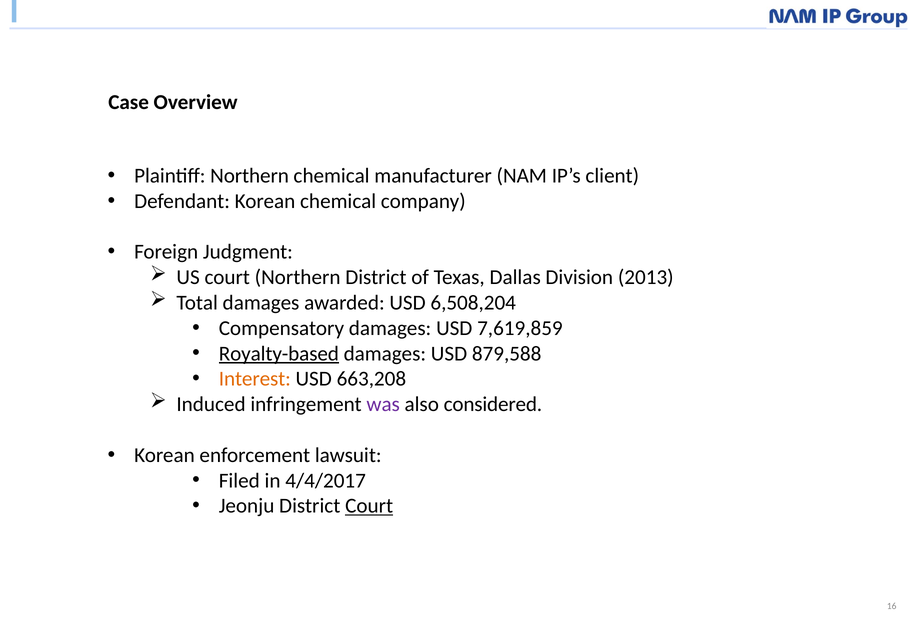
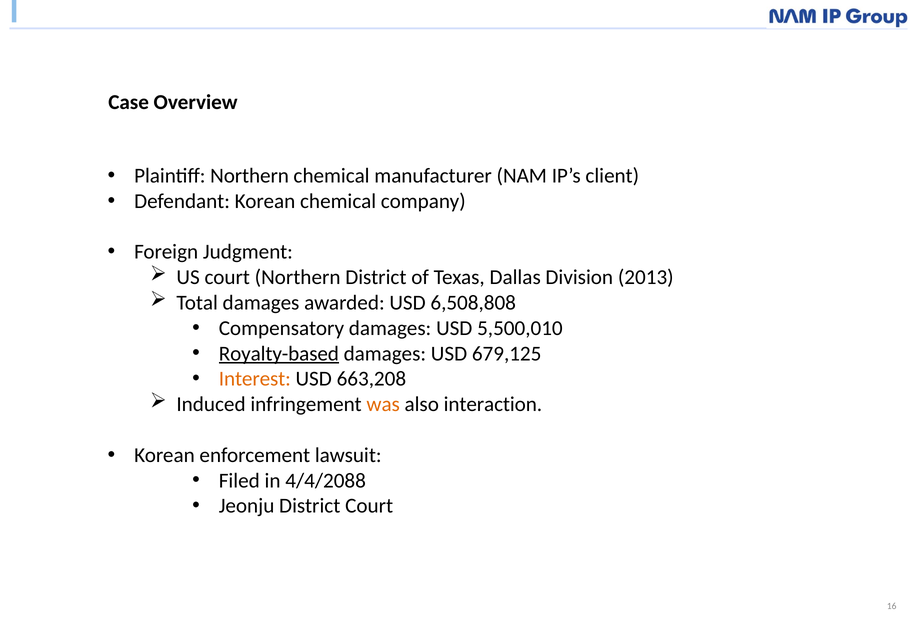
6,508,204: 6,508,204 -> 6,508,808 (473, 303)
7,619,859: 7,619,859 -> 5,500,010 (520, 328)
879,588: 879,588 -> 679,125 (507, 353)
was colour: purple -> orange (383, 404)
considered: considered -> interaction (493, 404)
4/4/2017: 4/4/2017 -> 4/4/2088 (326, 480)
Court underline: present -> none (369, 506)
